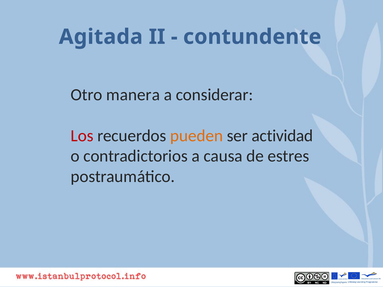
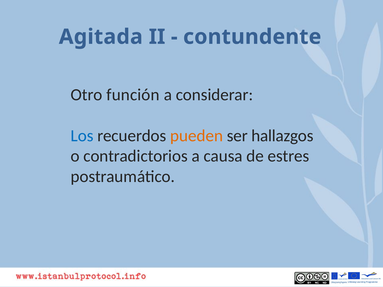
manera: manera -> función (133, 95)
Los colour: red -> blue (82, 136)
actividad: actividad -> hallazgos (282, 136)
